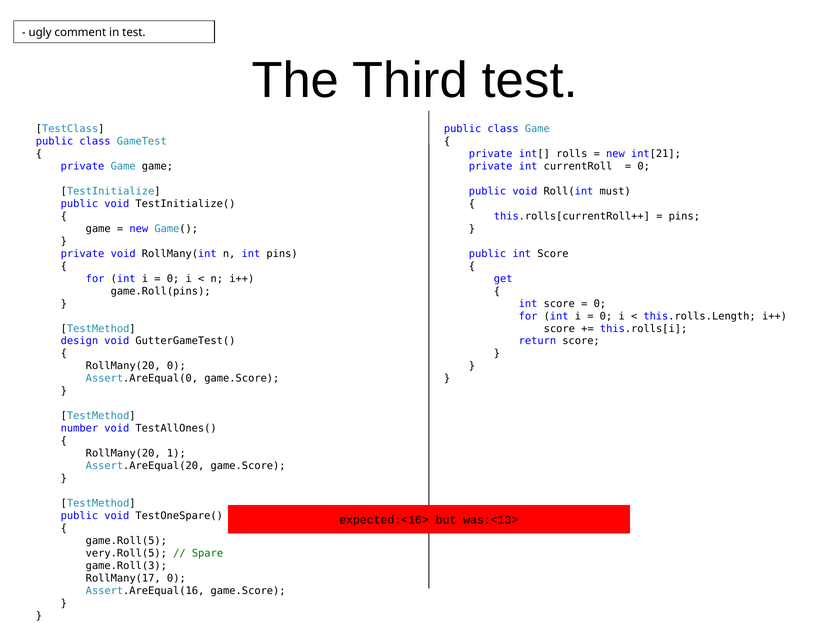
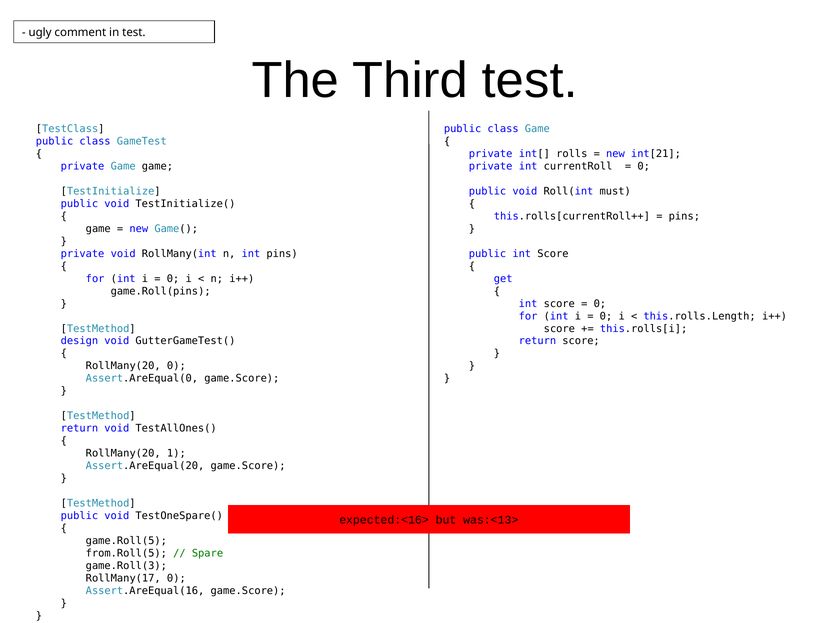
number: number -> return (79, 428)
very.Roll(5: very.Roll(5 -> from.Roll(5 (126, 553)
